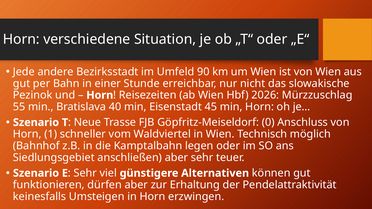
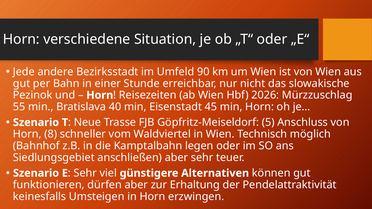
0: 0 -> 5 (268, 123)
1: 1 -> 8 (51, 134)
